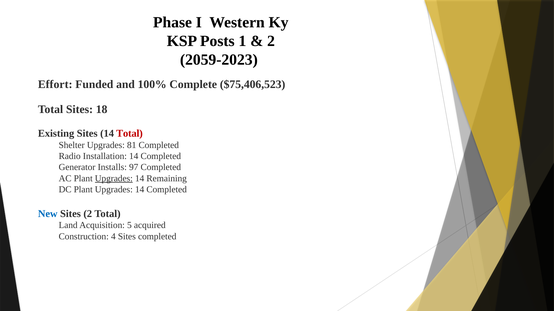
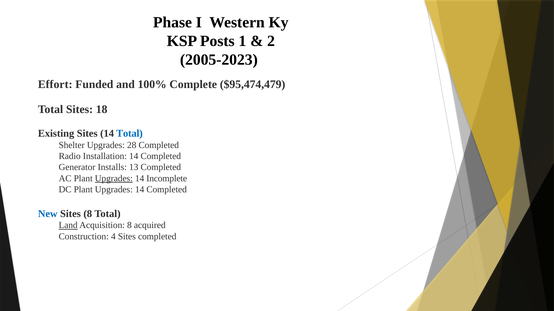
2059-2023: 2059-2023 -> 2005-2023 (219, 60)
$75,406,523: $75,406,523 -> $95,474,479 (253, 85)
Total colour: red -> blue (129, 134)
81: 81 -> 28 (132, 145)
97: 97 -> 13 (134, 168)
Remaining: Remaining -> Incomplete (167, 179)
Sites 2: 2 -> 8 (88, 214)
Land underline: none -> present (68, 226)
Acquisition 5: 5 -> 8 (129, 226)
